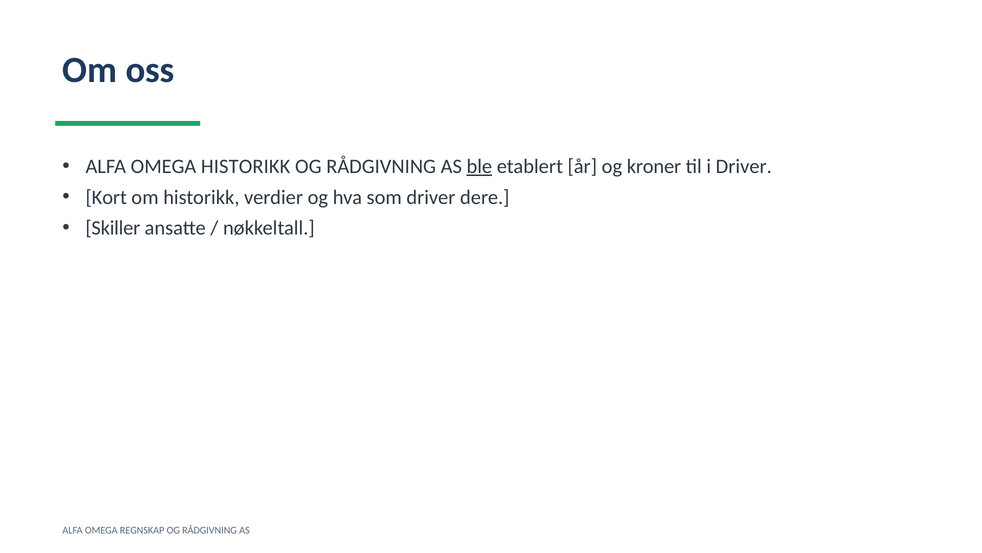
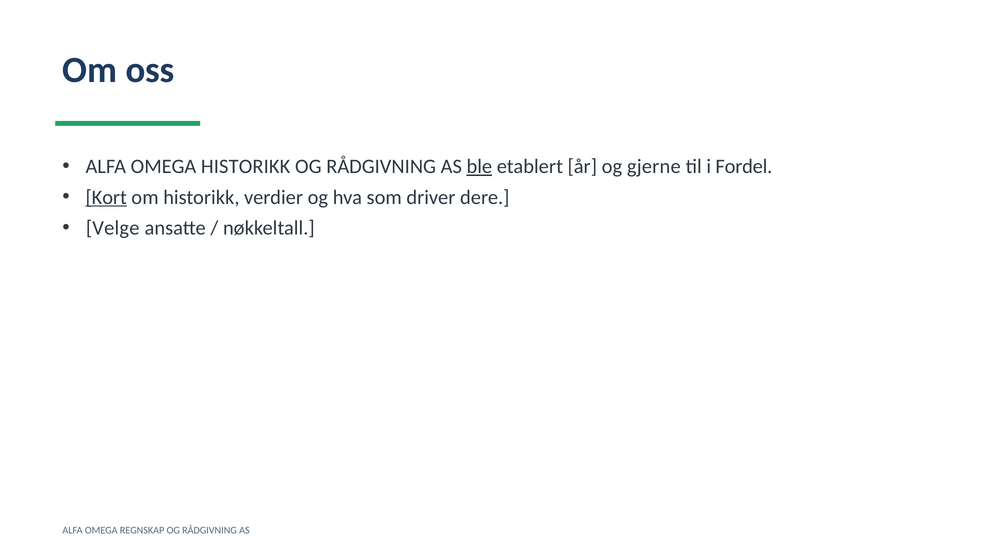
kroner: kroner -> gjerne (654, 166)
i Driver: Driver -> Fordel (744, 166)
Kort underline: none -> present (106, 197)
Skiller: Skiller -> Velge (113, 228)
